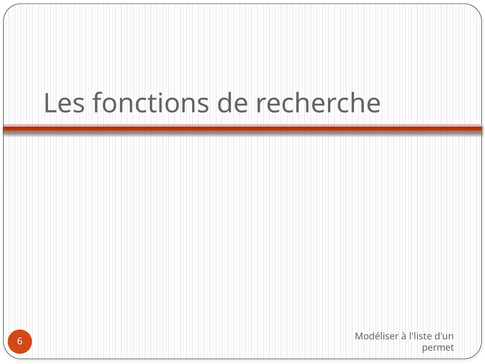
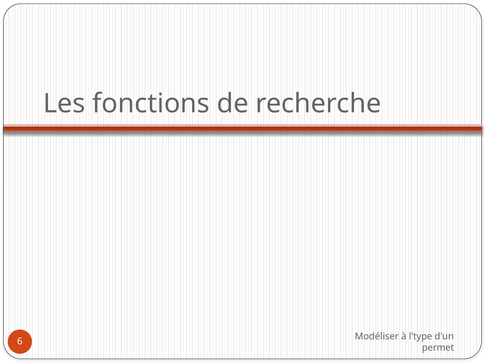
l'liste: l'liste -> l'type (421, 336)
